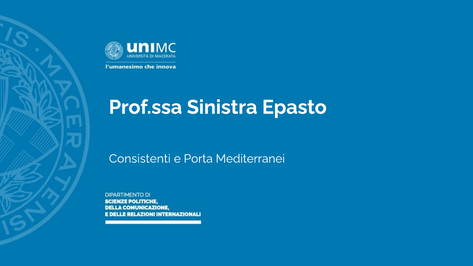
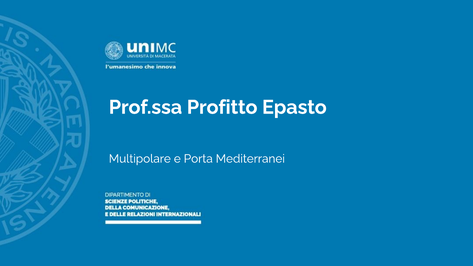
Sinistra: Sinistra -> Profitto (222, 107)
Consistenti: Consistenti -> Multipolare (140, 159)
